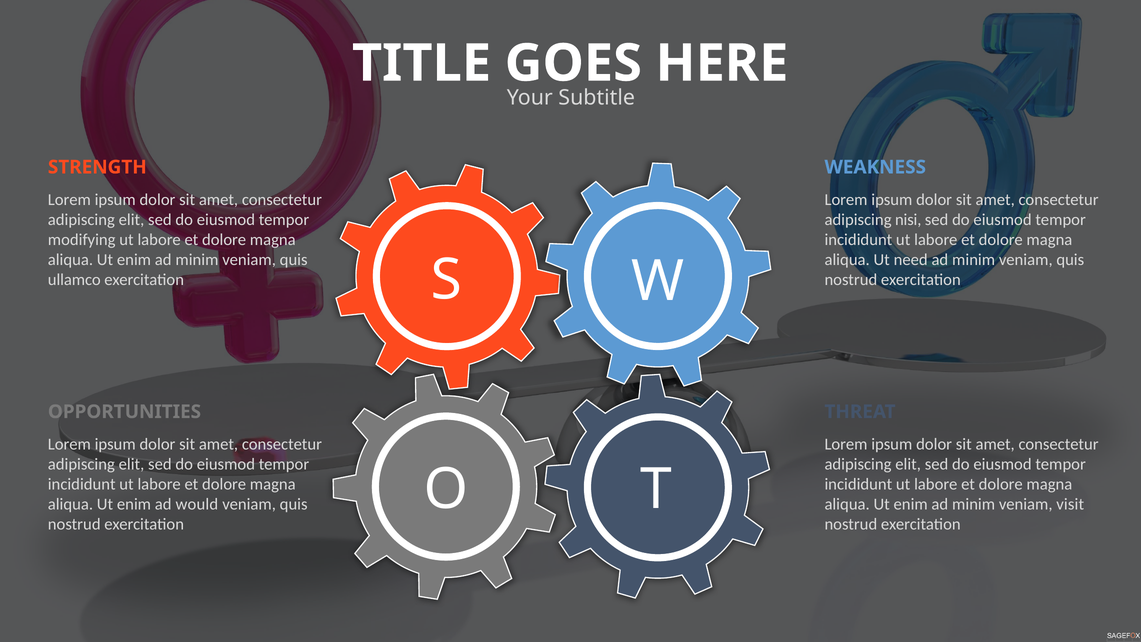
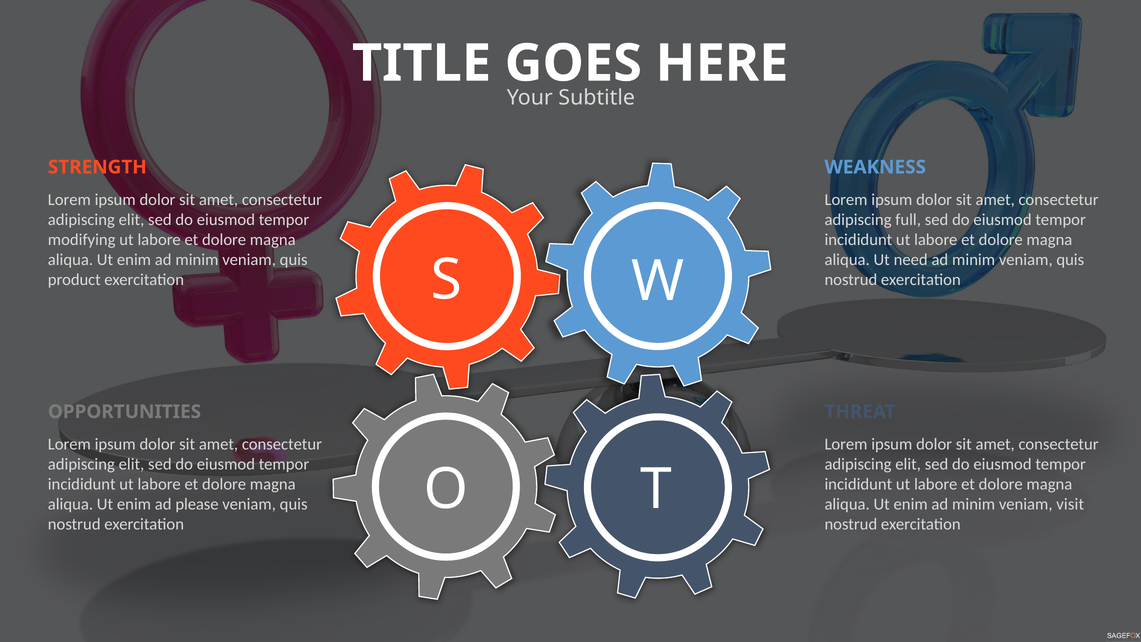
nisi: nisi -> full (908, 220)
ullamco: ullamco -> product (74, 280)
would: would -> please (197, 504)
